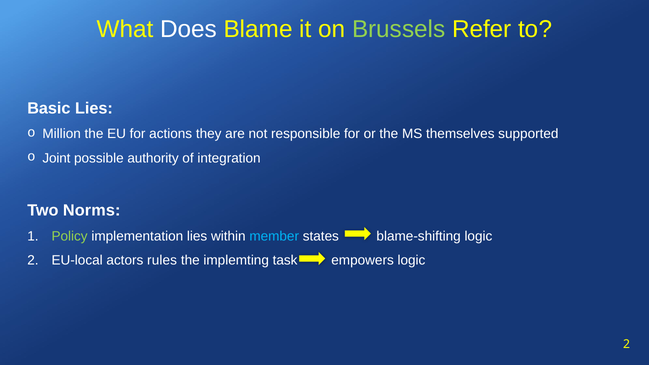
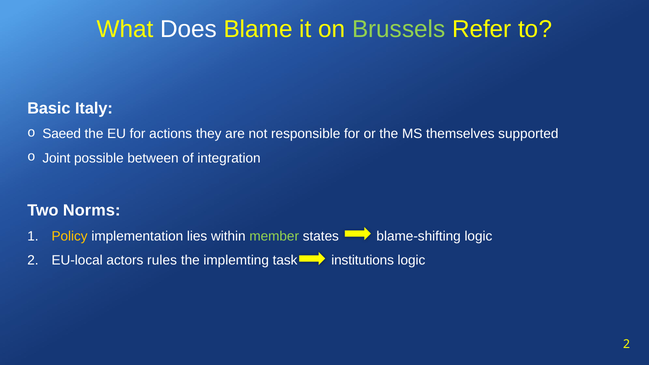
Basic Lies: Lies -> Italy (94, 108)
Million: Million -> Saeed (62, 134)
authority: authority -> between (153, 158)
Policy colour: light green -> yellow (70, 236)
member colour: light blue -> light green (274, 236)
empowers: empowers -> institutions (363, 261)
